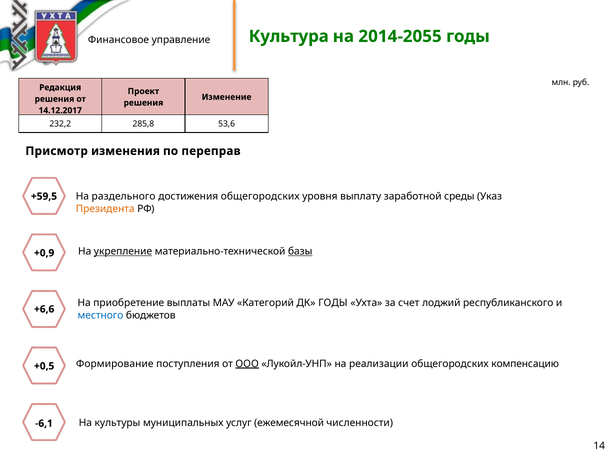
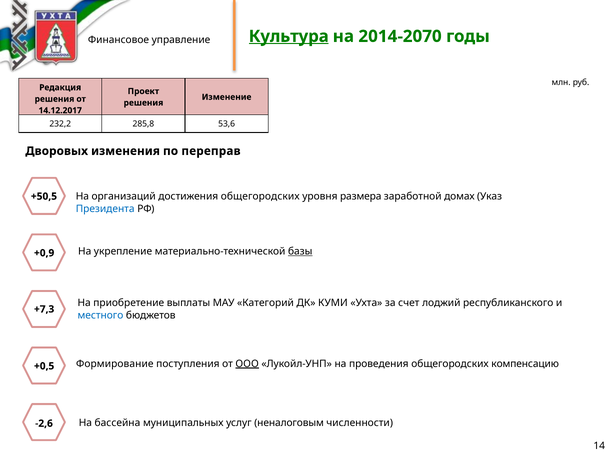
Культура underline: none -> present (289, 36)
2014-2055: 2014-2055 -> 2014-2070 (400, 36)
Присмотр: Присмотр -> Дворовых (57, 151)
раздельного: раздельного -> организаций (124, 197)
выплату: выплату -> размера (361, 197)
среды: среды -> домах (459, 197)
+59,5: +59,5 -> +50,5 (44, 196)
Президента colour: orange -> blue (105, 209)
укрепление underline: present -> none (123, 252)
ДК ГОДЫ: ГОДЫ -> КУМИ (333, 303)
+6,6: +6,6 -> +7,3 (44, 309)
реализации: реализации -> проведения (379, 364)
культуры: культуры -> бассейна (117, 423)
ежемесячной: ежемесячной -> неналоговым (289, 423)
-6,1: -6,1 -> -2,6 (44, 424)
